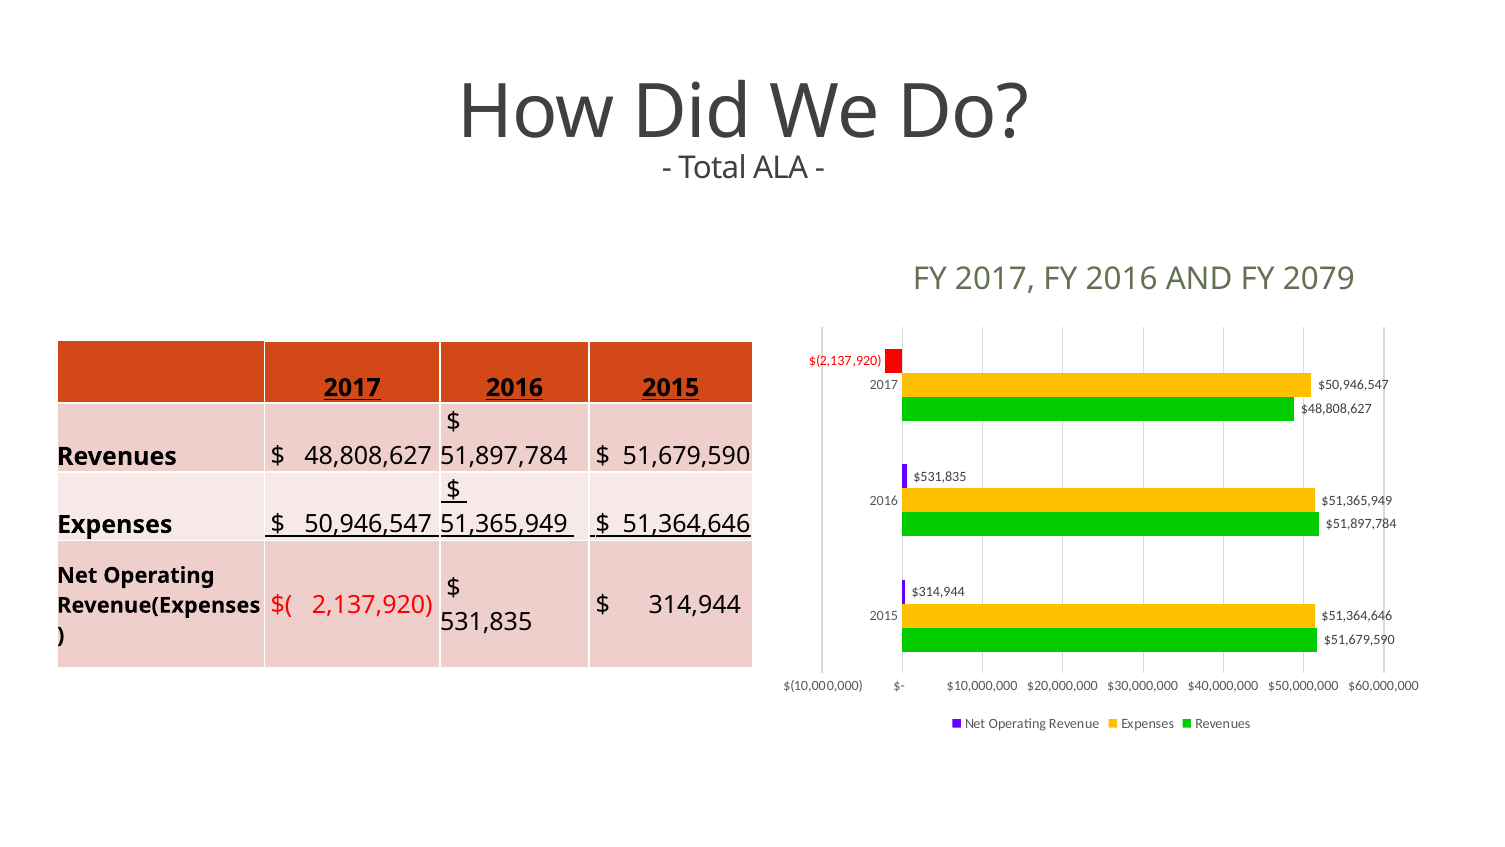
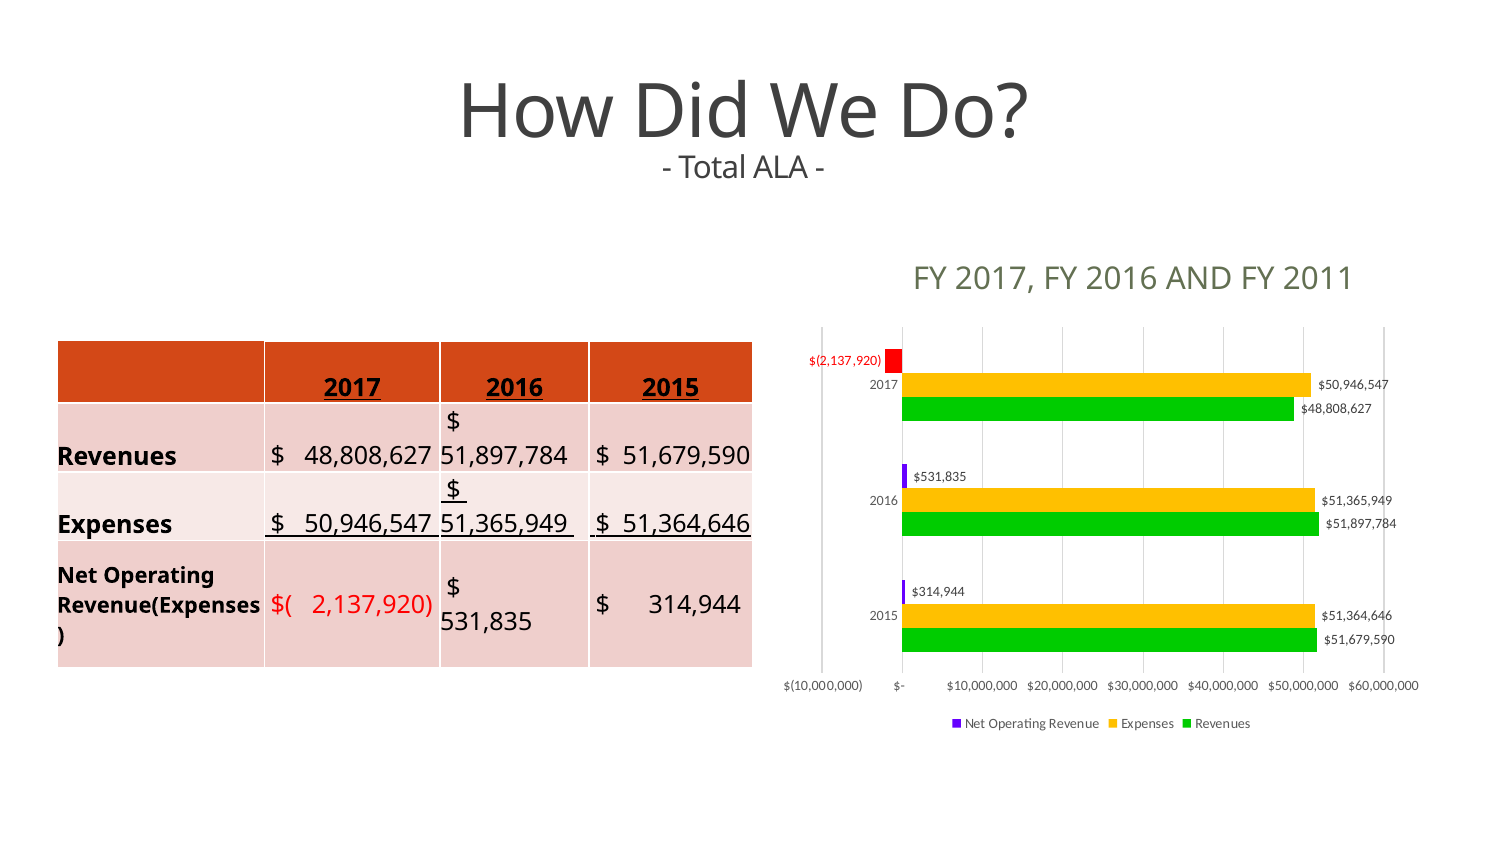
2079: 2079 -> 2011 (1319, 278)
